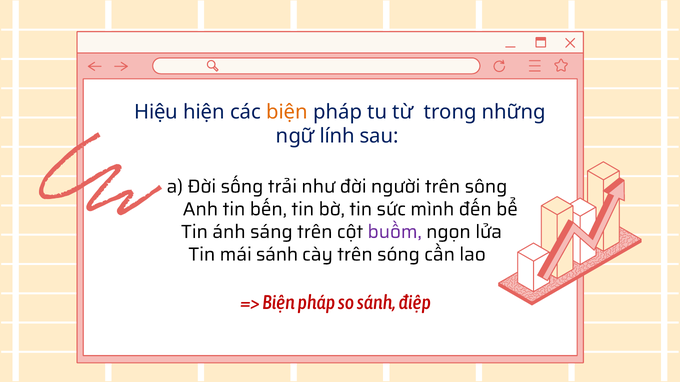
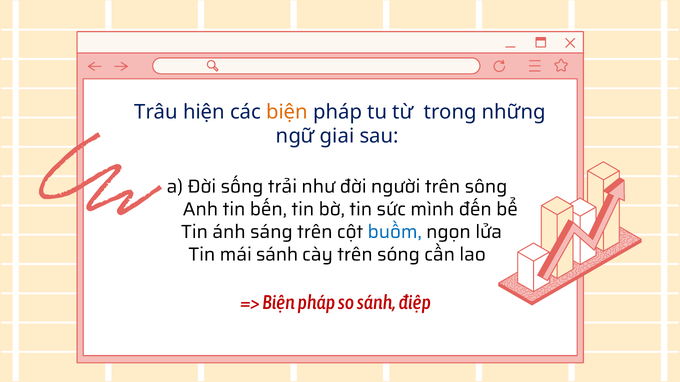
Hiệu: Hiệu -> Trâu (156, 112)
lính: lính -> giai (337, 136)
buồm colour: purple -> blue (395, 232)
